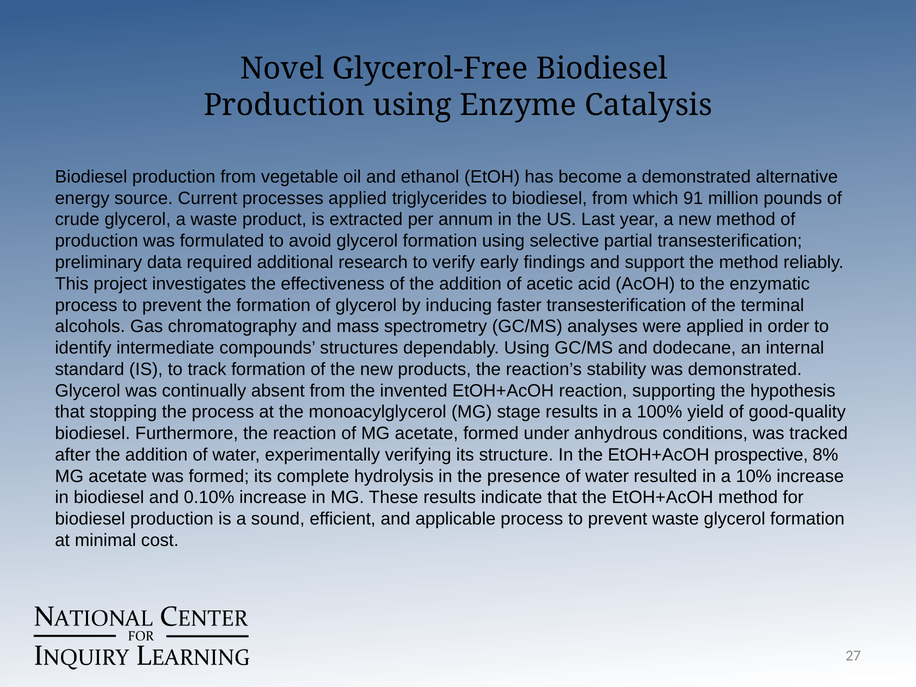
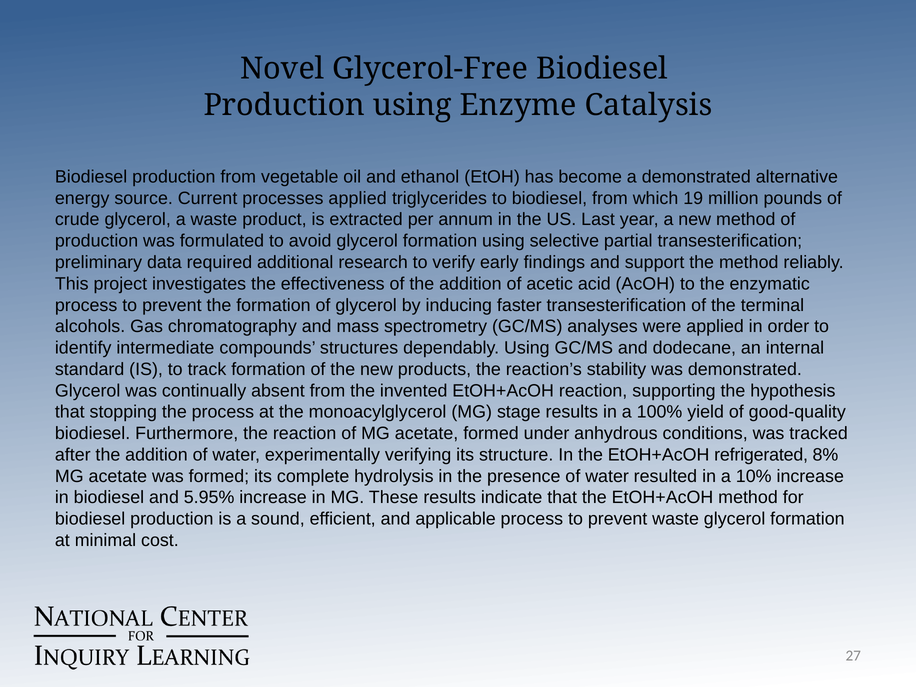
91: 91 -> 19 (693, 198)
prospective: prospective -> refrigerated (761, 455)
0.10%: 0.10% -> 5.95% (209, 498)
